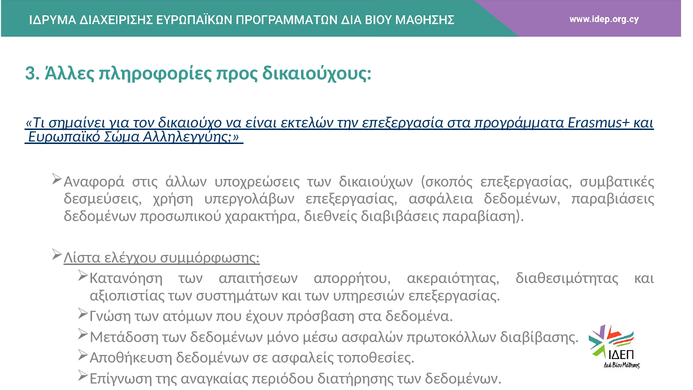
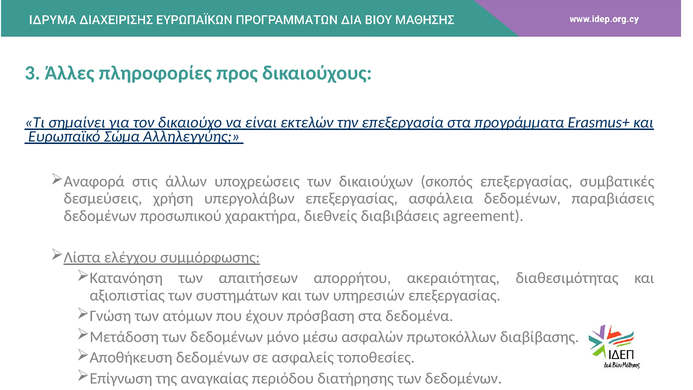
παραβίαση: παραβίαση -> agreement (483, 216)
